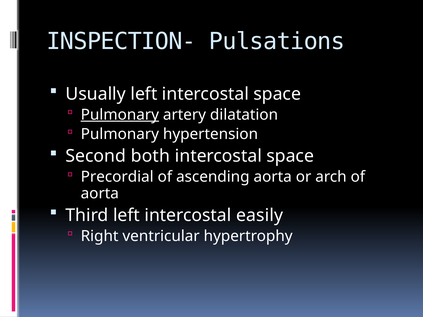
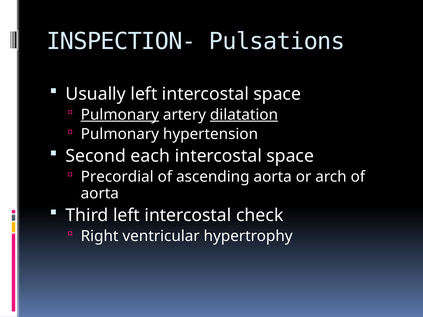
dilatation underline: none -> present (244, 115)
both: both -> each (150, 156)
easily: easily -> check (260, 215)
